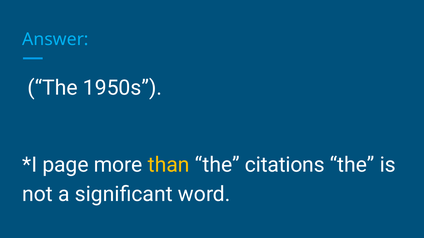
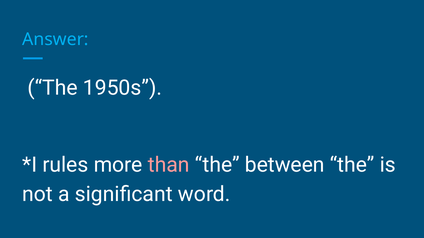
page: page -> rules (65, 165)
than colour: yellow -> pink (169, 165)
citations: citations -> between (285, 165)
